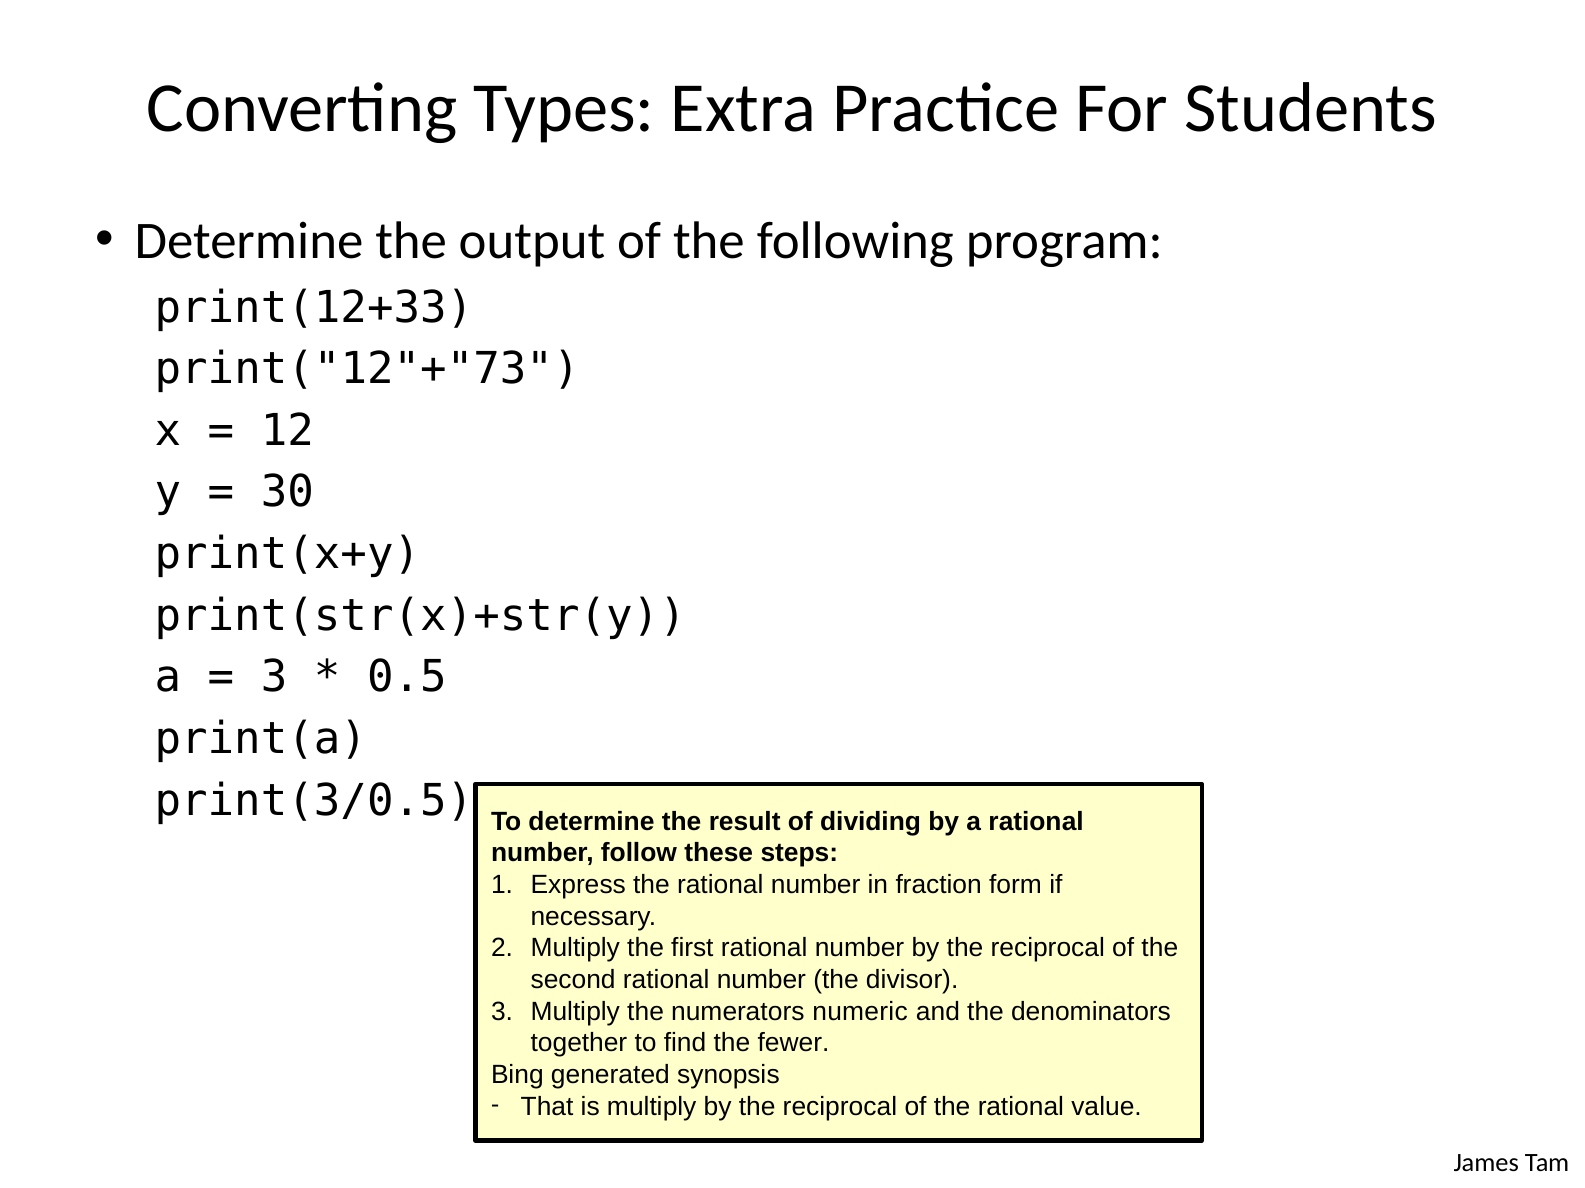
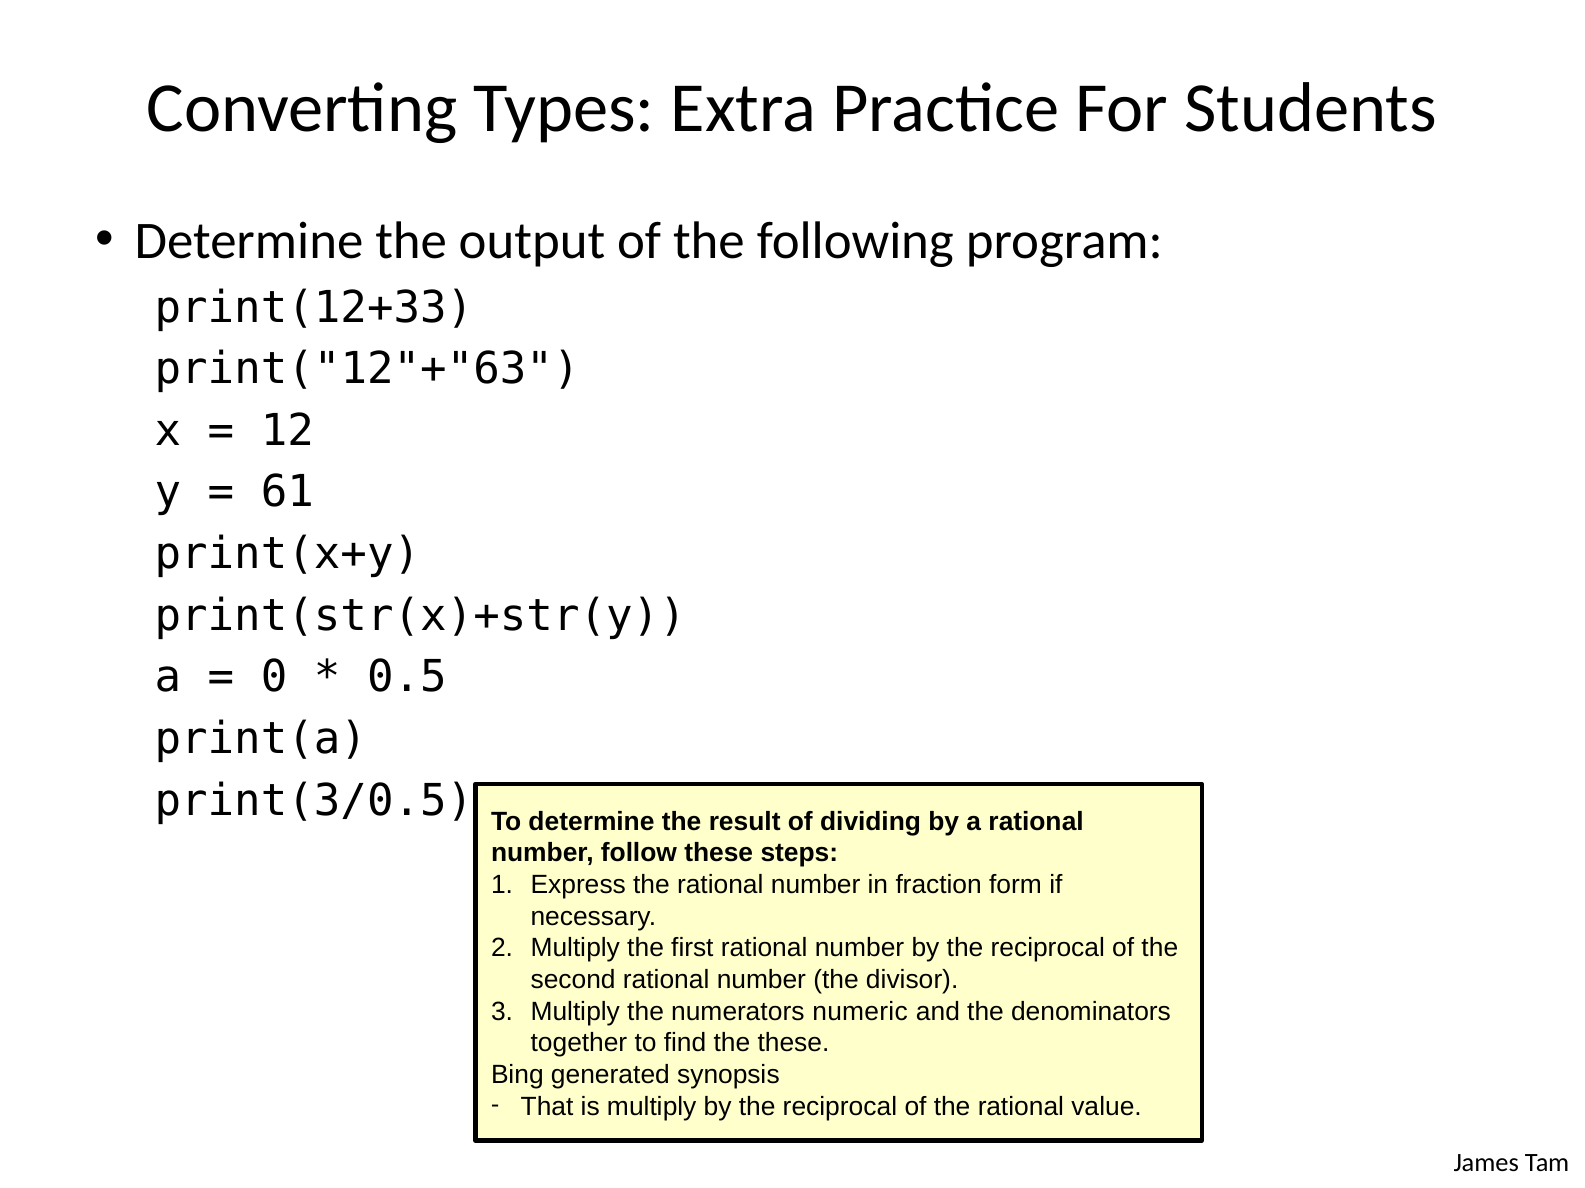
print("12"+"73: print("12"+"73 -> print("12"+"63 (367, 369)
30: 30 -> 61 (287, 493)
3: 3 -> 0 (274, 678)
the fewer: fewer -> these (794, 1044)
